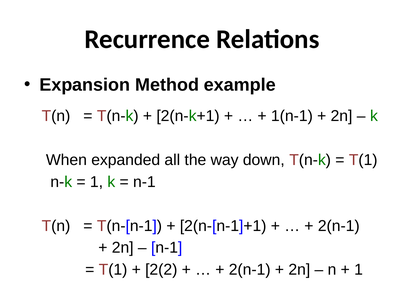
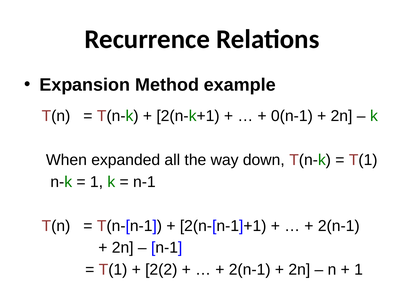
1(n-1: 1(n-1 -> 0(n-1 (292, 116)
